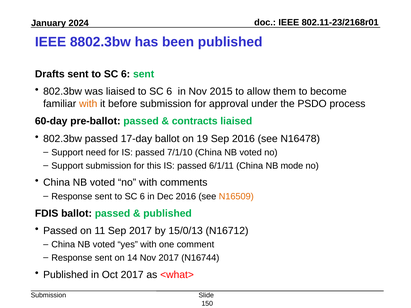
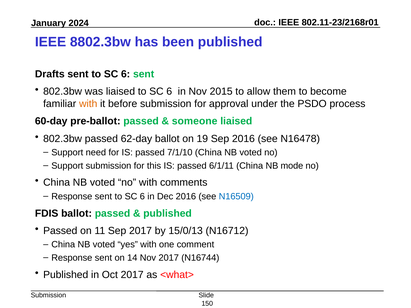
contracts: contracts -> someone (195, 121)
17-day: 17-day -> 62-day (136, 139)
N16509 colour: orange -> blue (236, 197)
